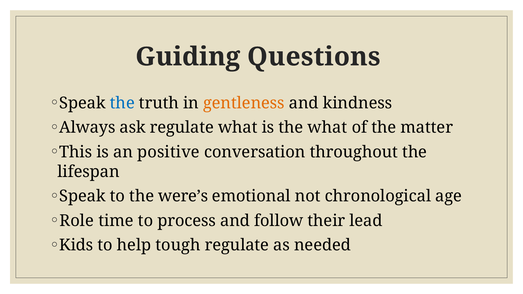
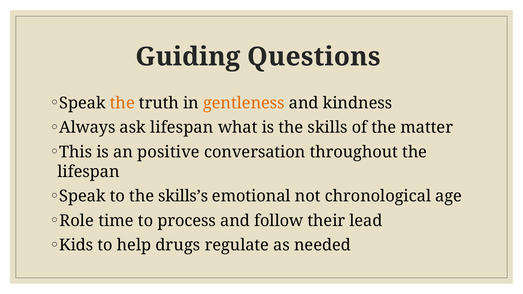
the colour: blue -> orange (122, 103)
ask regulate: regulate -> lifespan (182, 128)
the what: what -> skills (328, 128)
were’s: were’s -> skills’s (183, 196)
tough: tough -> drugs (178, 245)
